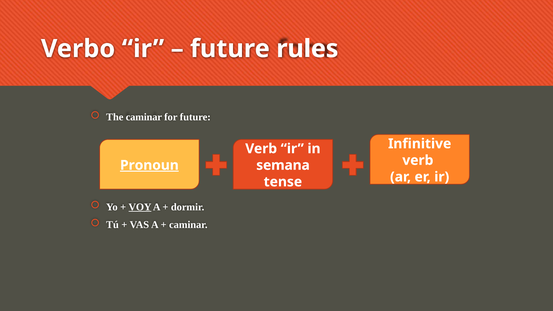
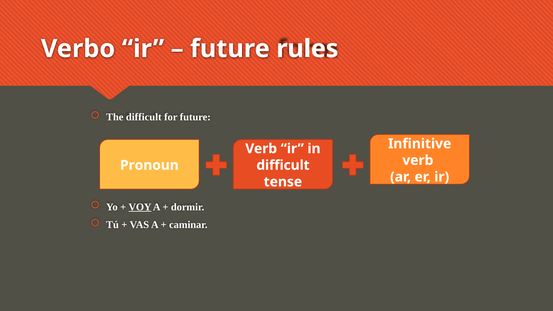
The caminar: caminar -> difficult (144, 117)
Pronoun underline: present -> none (149, 165)
semana: semana -> difficult (283, 165)
